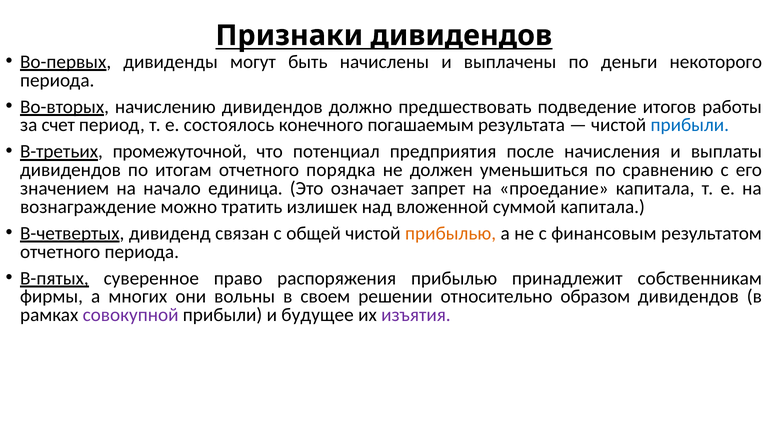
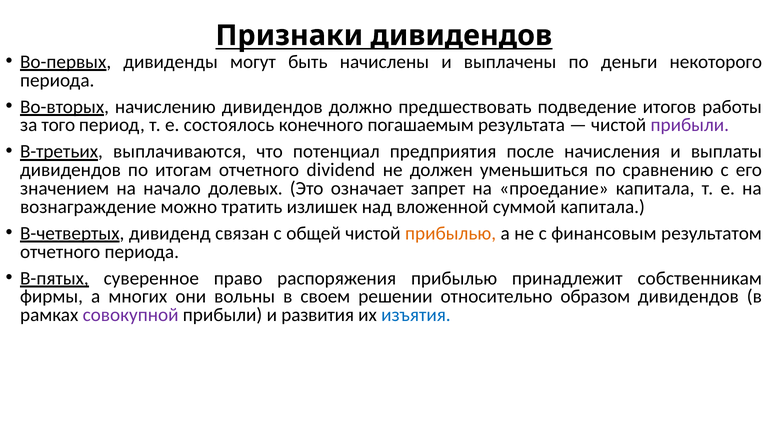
счет: счет -> того (58, 125)
прибыли colour: blue -> purple (690, 125)
промежуточной: промежуточной -> выплачиваются (180, 152)
порядка: порядка -> dividend (341, 170)
единица: единица -> долевых (245, 188)
будущее: будущее -> развития (318, 315)
изъятия colour: purple -> blue (416, 315)
